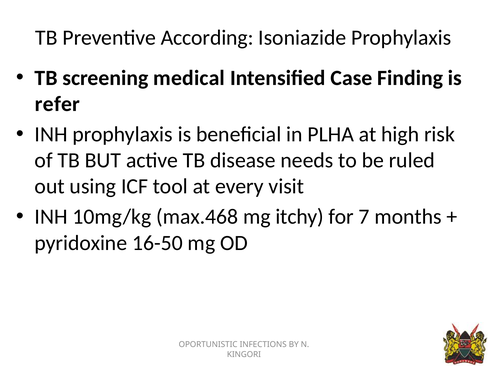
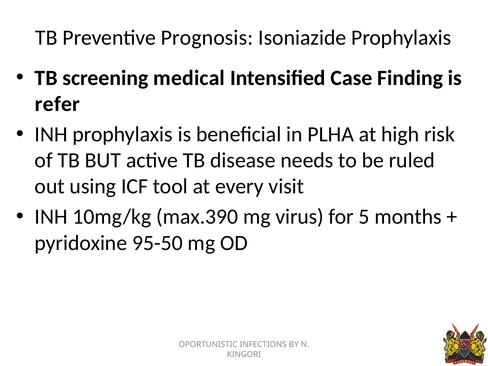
According: According -> Prognosis (207, 38)
max.468: max.468 -> max.390 (197, 217)
itchy: itchy -> virus (300, 217)
7: 7 -> 5 (364, 217)
16-50: 16-50 -> 95-50 (157, 243)
